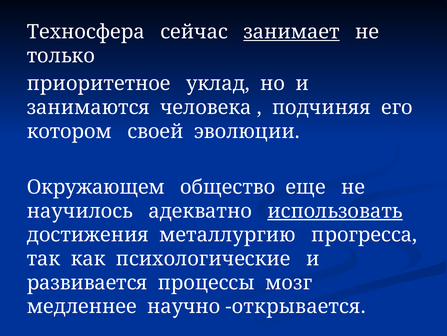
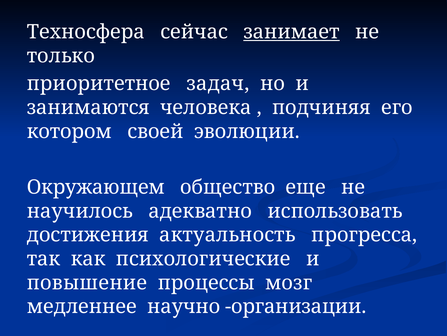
уклад: уклад -> задач (218, 83)
использовать underline: present -> none (335, 211)
металлургию: металлургию -> актуальность (227, 235)
развивается: развивается -> повышение (87, 282)
открывается: открывается -> организации (296, 306)
